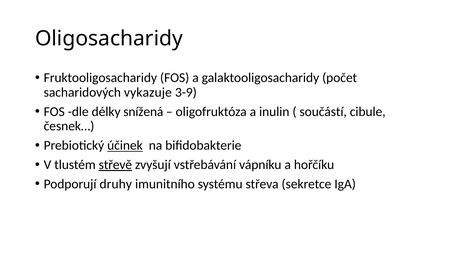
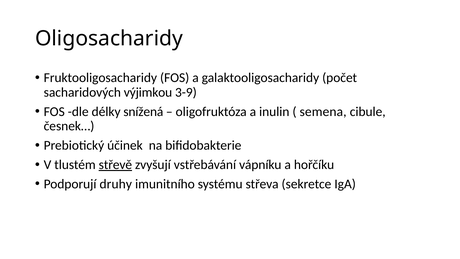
vykazuje: vykazuje -> výjimkou (148, 92)
součástí: součástí -> semena (323, 112)
účinek underline: present -> none (125, 145)
